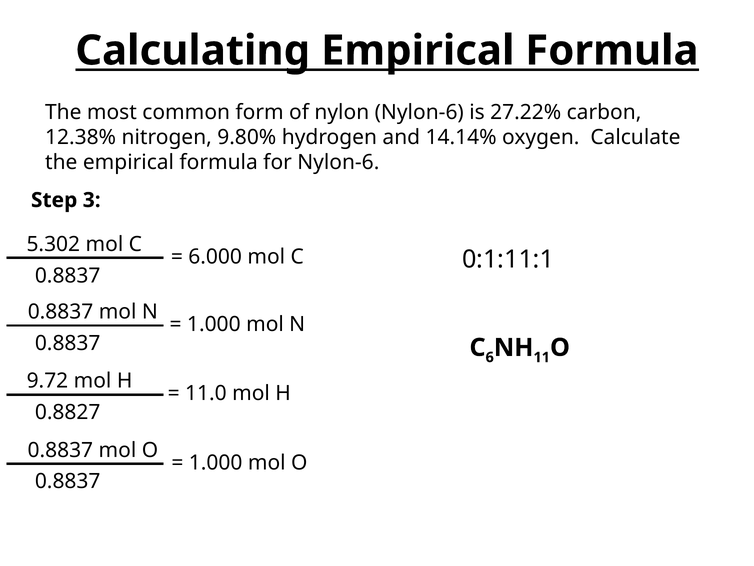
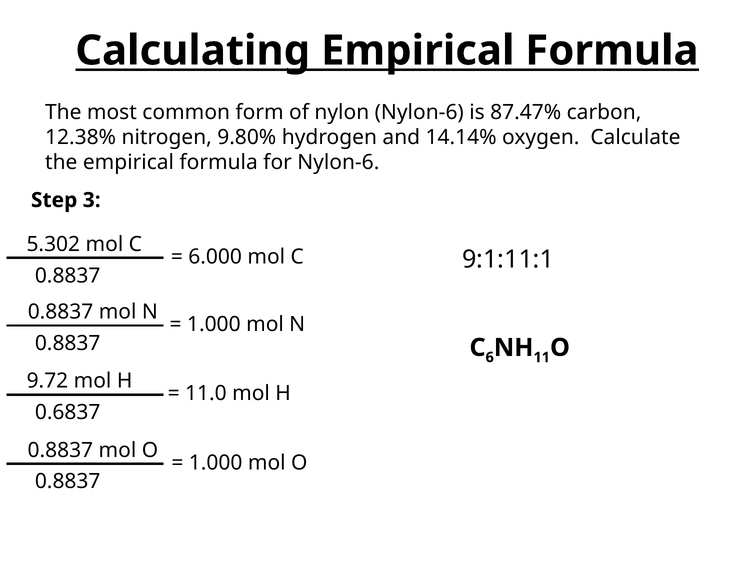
27.22%: 27.22% -> 87.47% (526, 112)
0:1:11:1: 0:1:11:1 -> 9:1:11:1 (508, 259)
0.8827: 0.8827 -> 0.6837 (68, 412)
